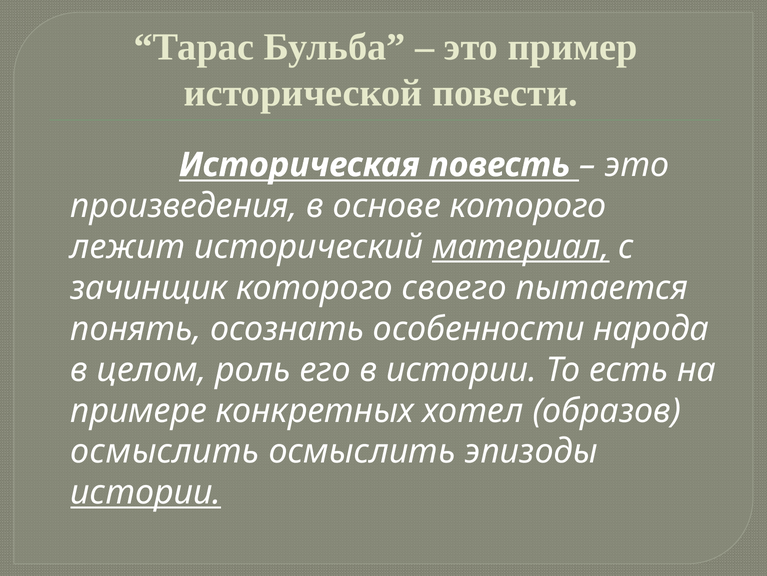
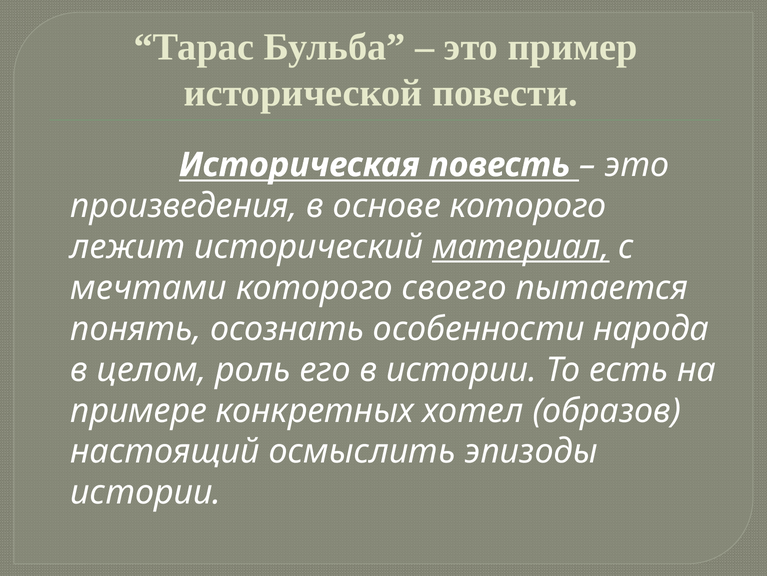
зачинщик: зачинщик -> мечтами (149, 287)
осмыслить: осмыслить -> настоящий (165, 451)
истории underline: present -> none (146, 492)
